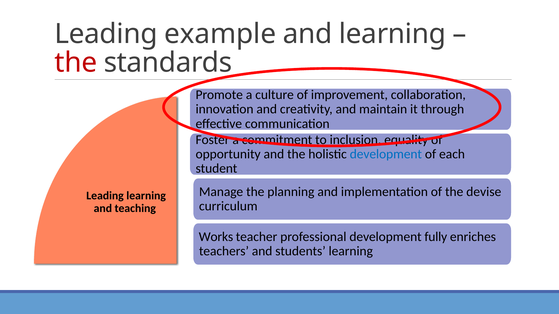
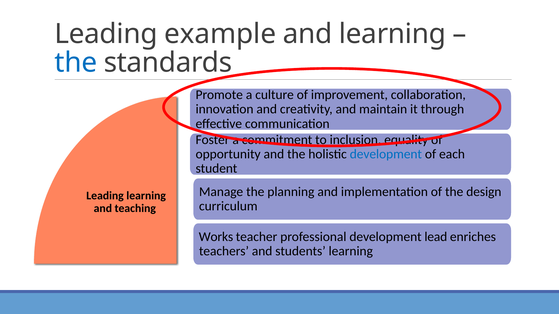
the colour: red -> blue (76, 63)
devise: devise -> design (484, 192)
fully: fully -> lead (436, 237)
